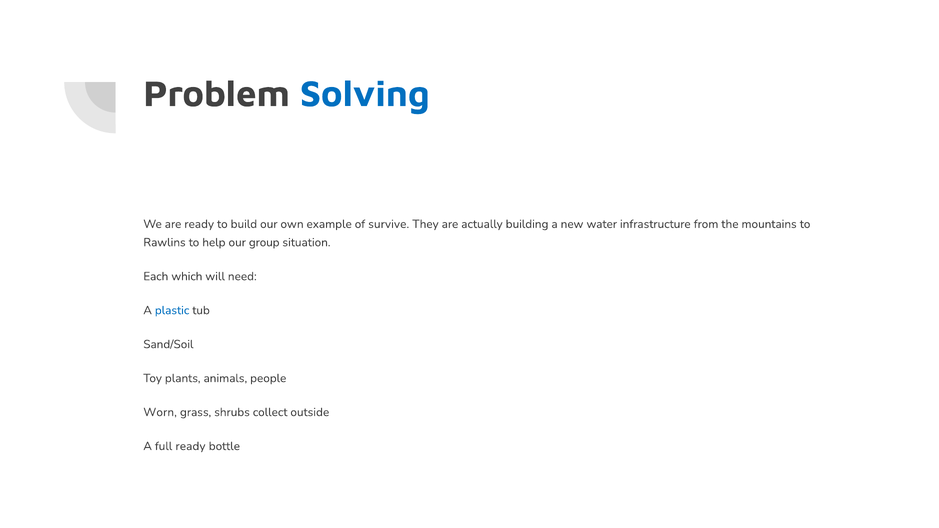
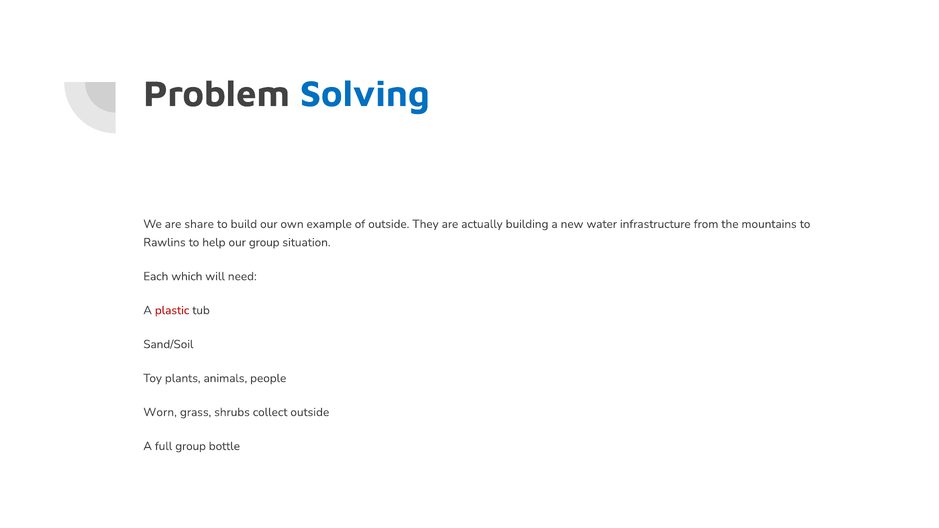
are ready: ready -> share (199, 224)
of survive: survive -> outside (389, 224)
plastic colour: blue -> red (172, 310)
full ready: ready -> group (191, 446)
